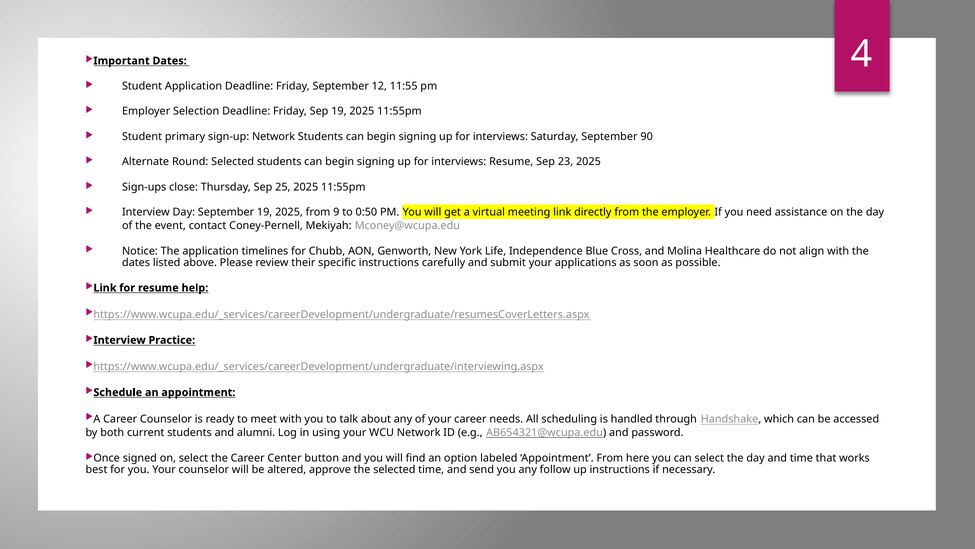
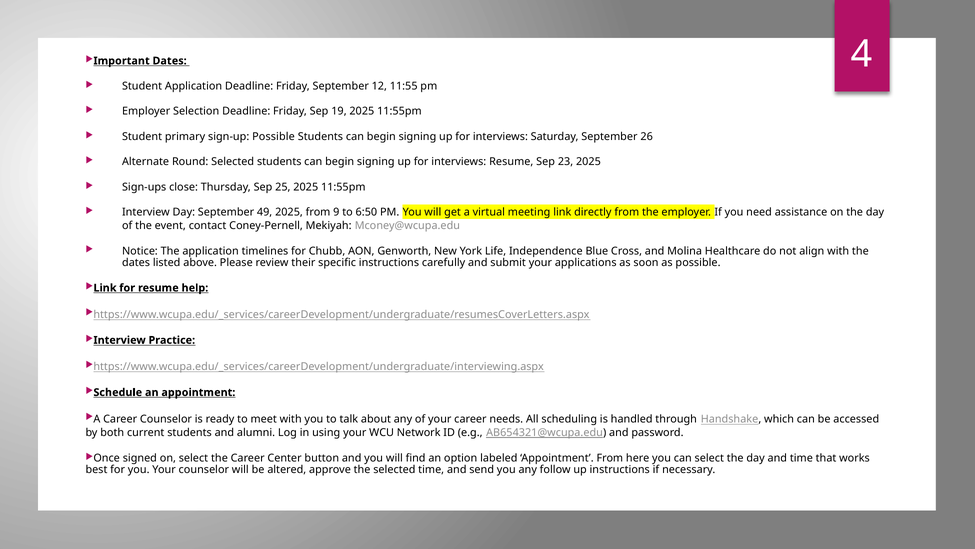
sign-up Network: Network -> Possible (273, 136)
90: 90 -> 26 (647, 136)
September 19: 19 -> 49 (265, 212)
0:50: 0:50 -> 6:50 (366, 212)
